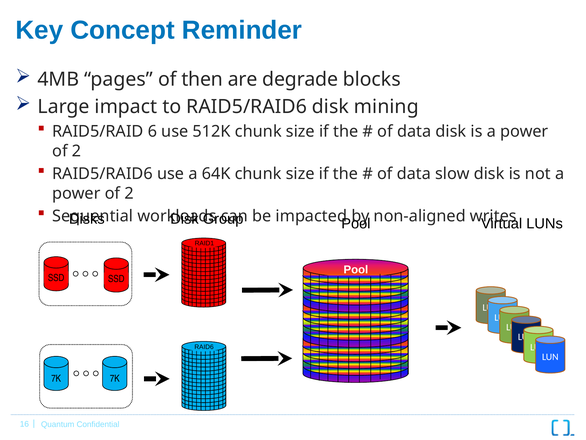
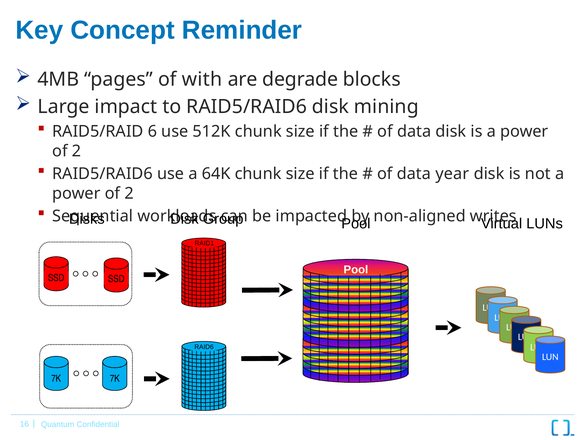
then: then -> with (202, 79)
slow: slow -> year (452, 174)
